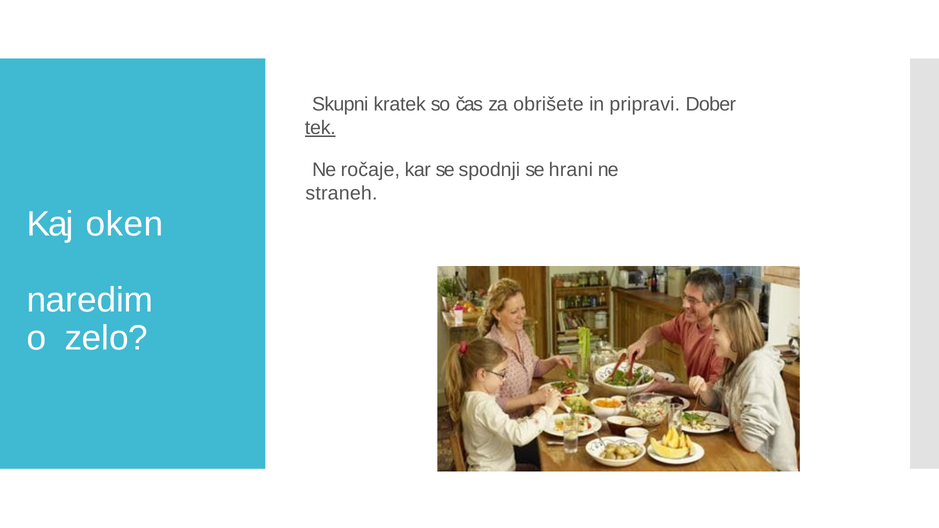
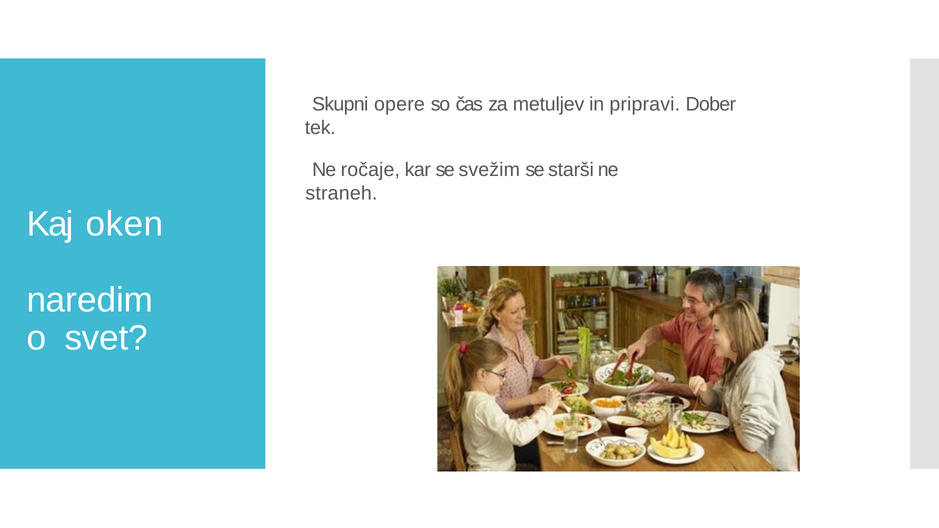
kratek: kratek -> opere (399, 104)
obrišete: obrišete -> metuljev (549, 104)
tek underline: present -> none (320, 128)
spodnji: spodnji -> svežim (489, 170)
hrani: hrani -> starši (571, 170)
zelo: zelo -> svet (106, 338)
